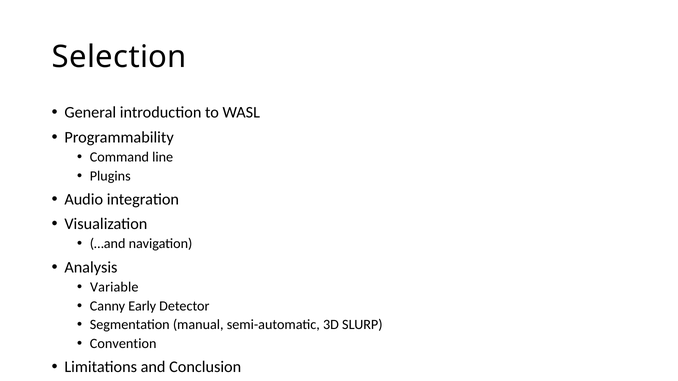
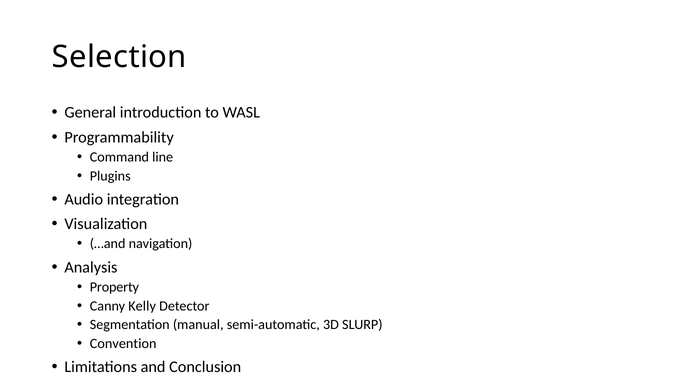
Variable: Variable -> Property (114, 287)
Early: Early -> Kelly (142, 306)
